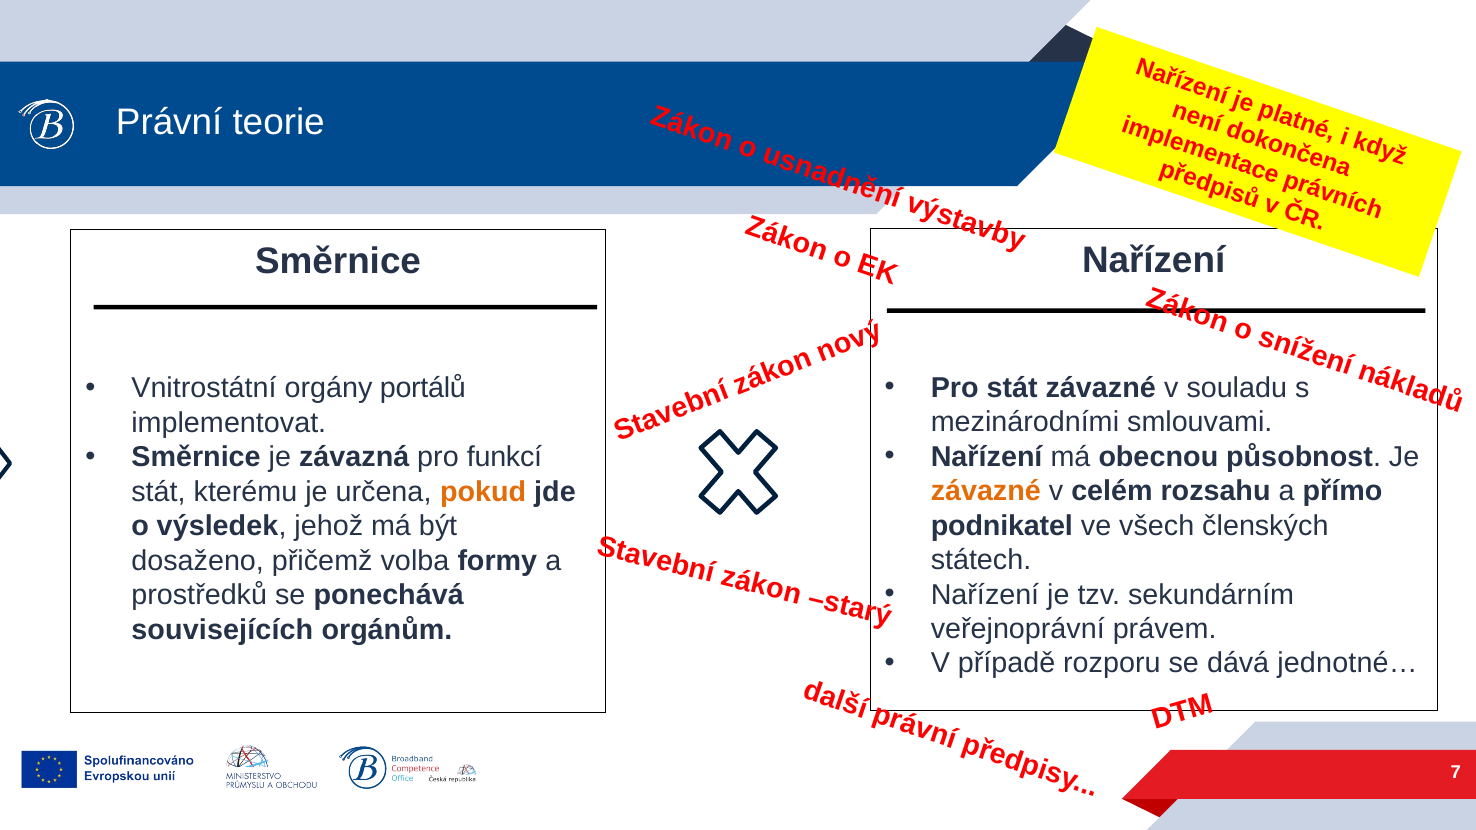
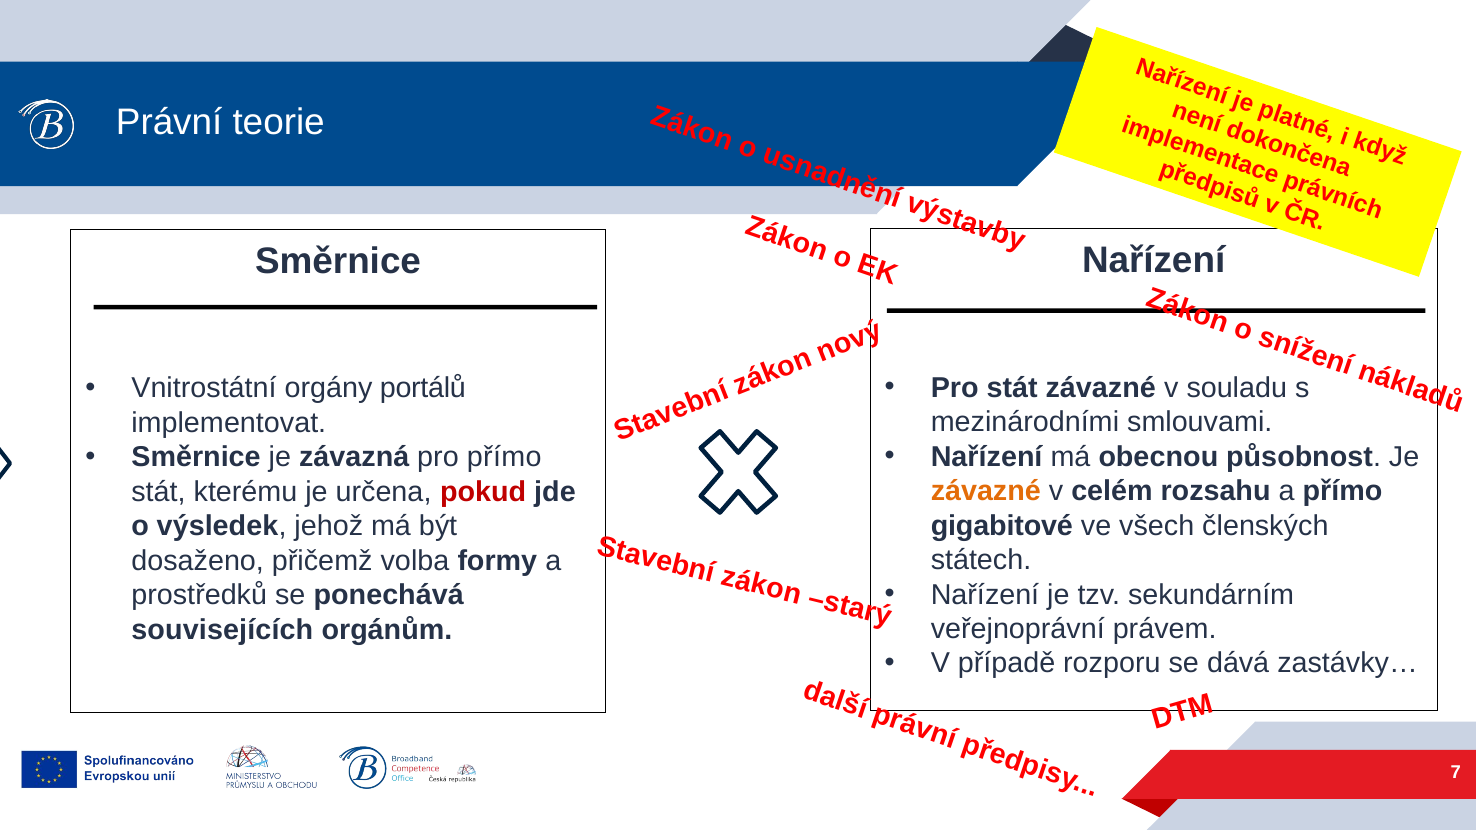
pro funkcí: funkcí -> přímo (504, 458)
pokud colour: orange -> red (483, 492)
podnikatel: podnikatel -> gigabitové (1002, 526)
jednotné…: jednotné… -> zastávky… (1347, 664)
